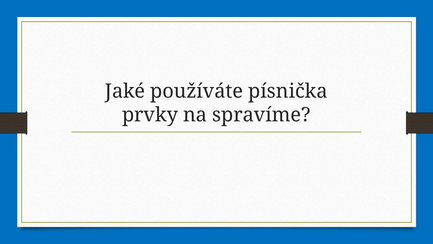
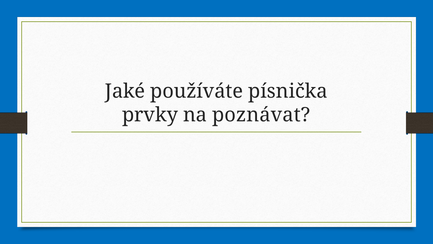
spravíme: spravíme -> poznávat (261, 115)
